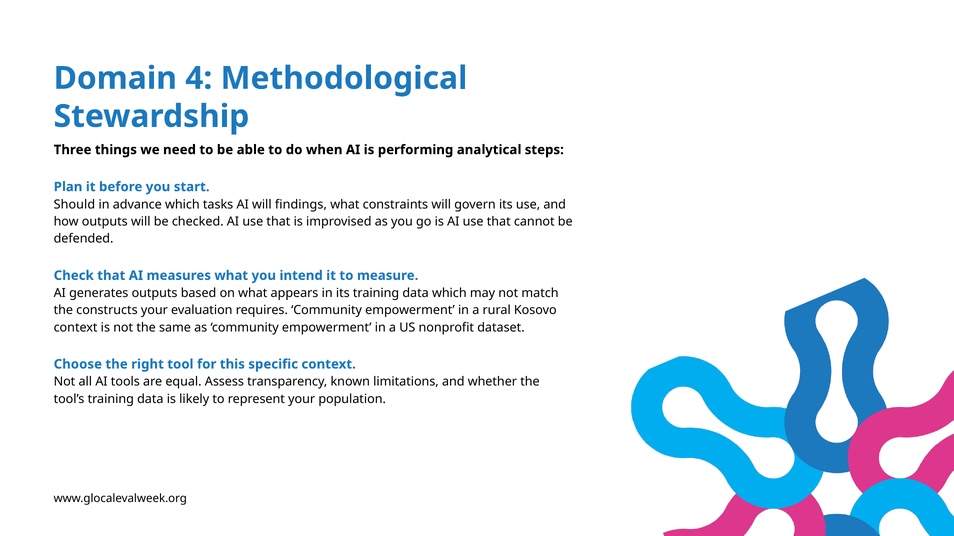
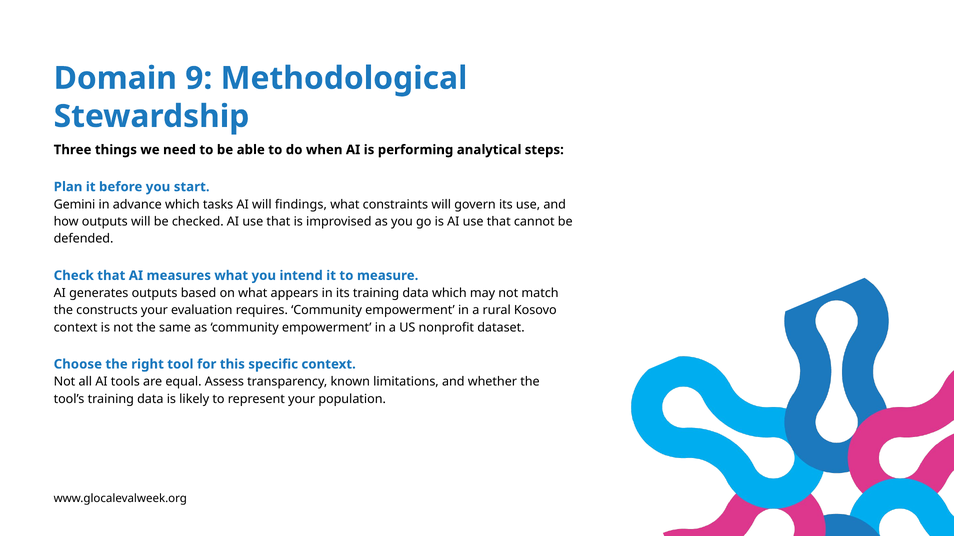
4: 4 -> 9 (199, 78)
Should: Should -> Gemini (75, 205)
